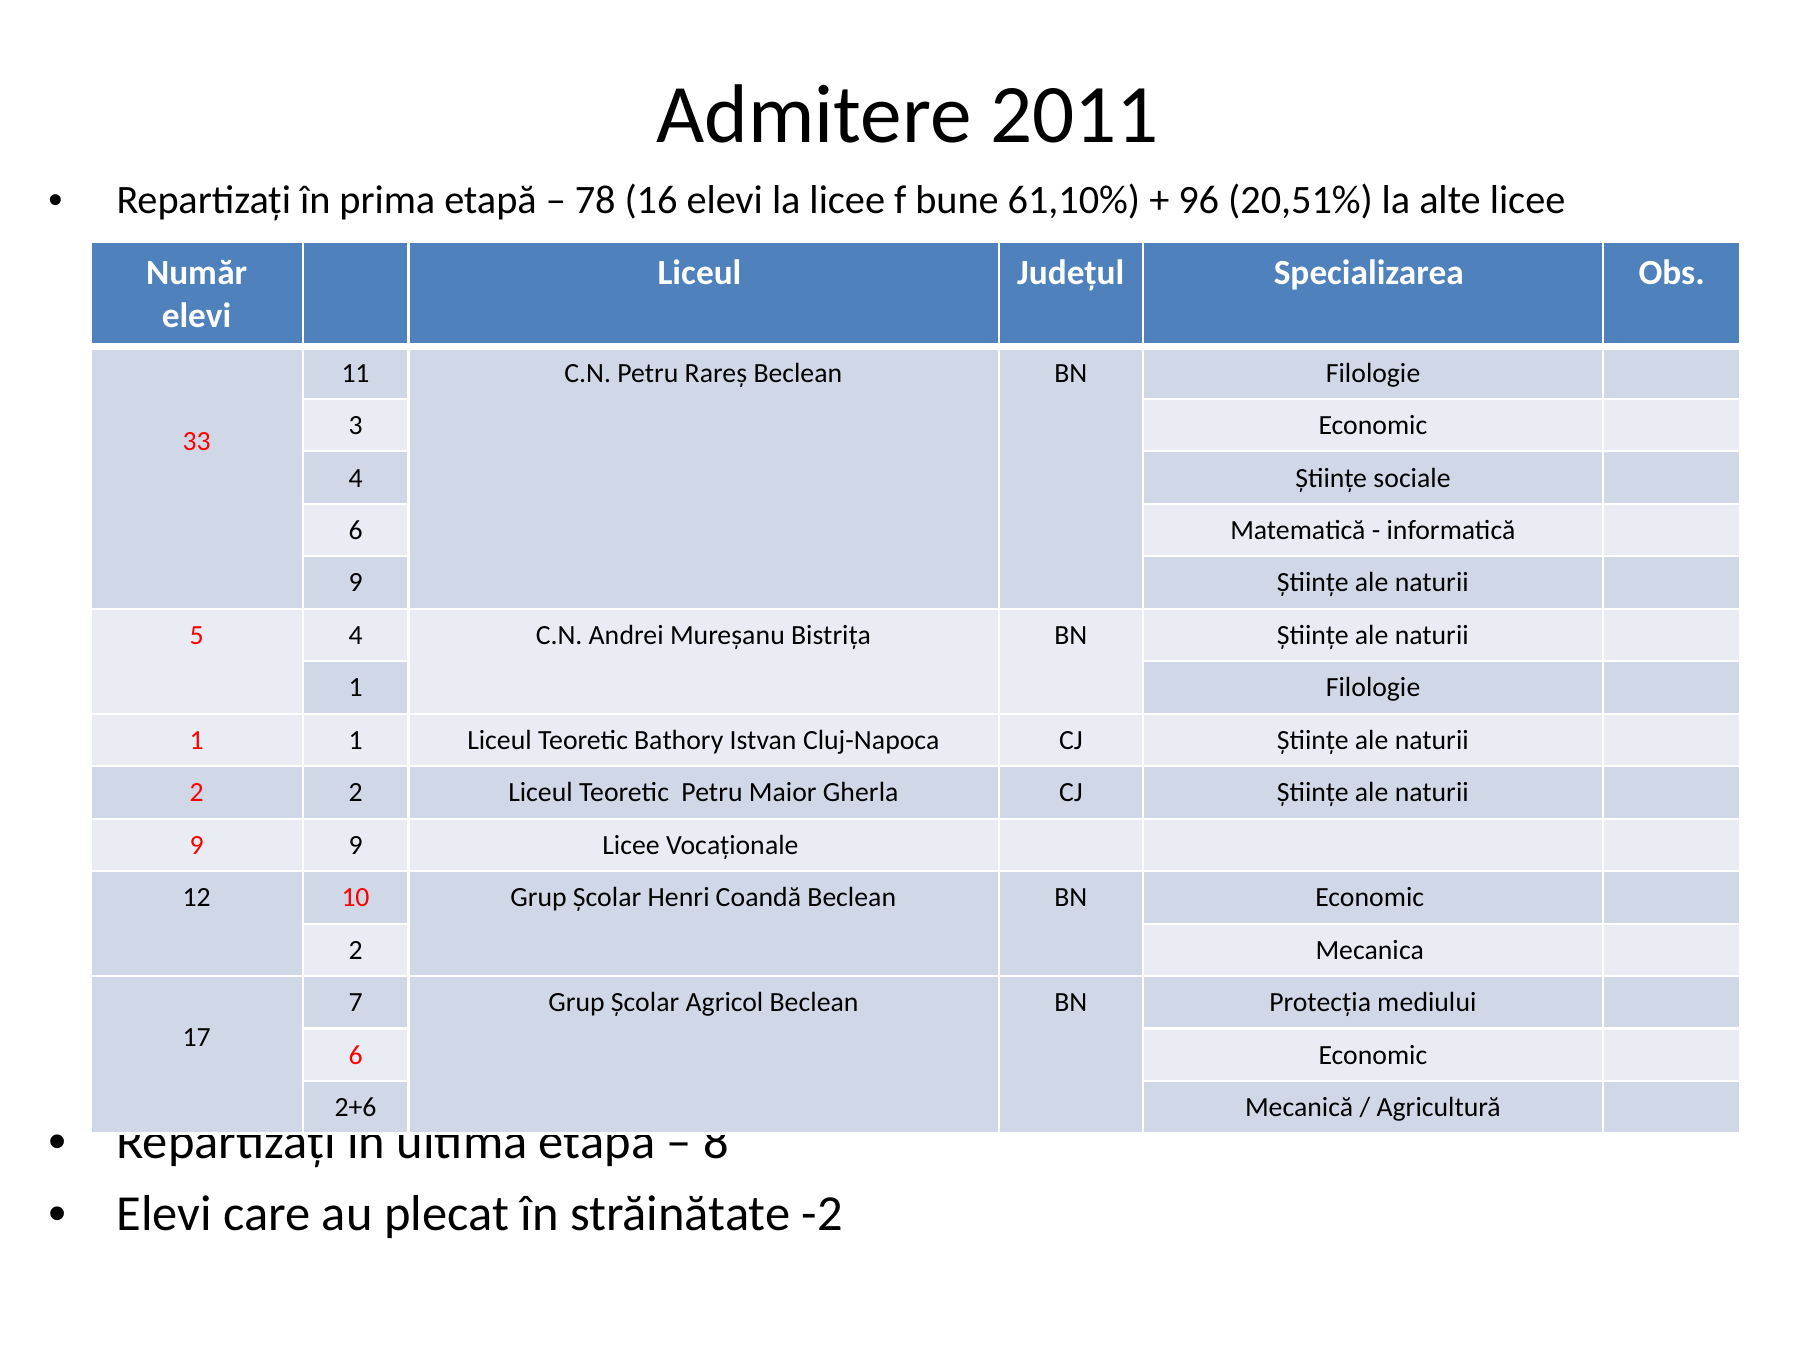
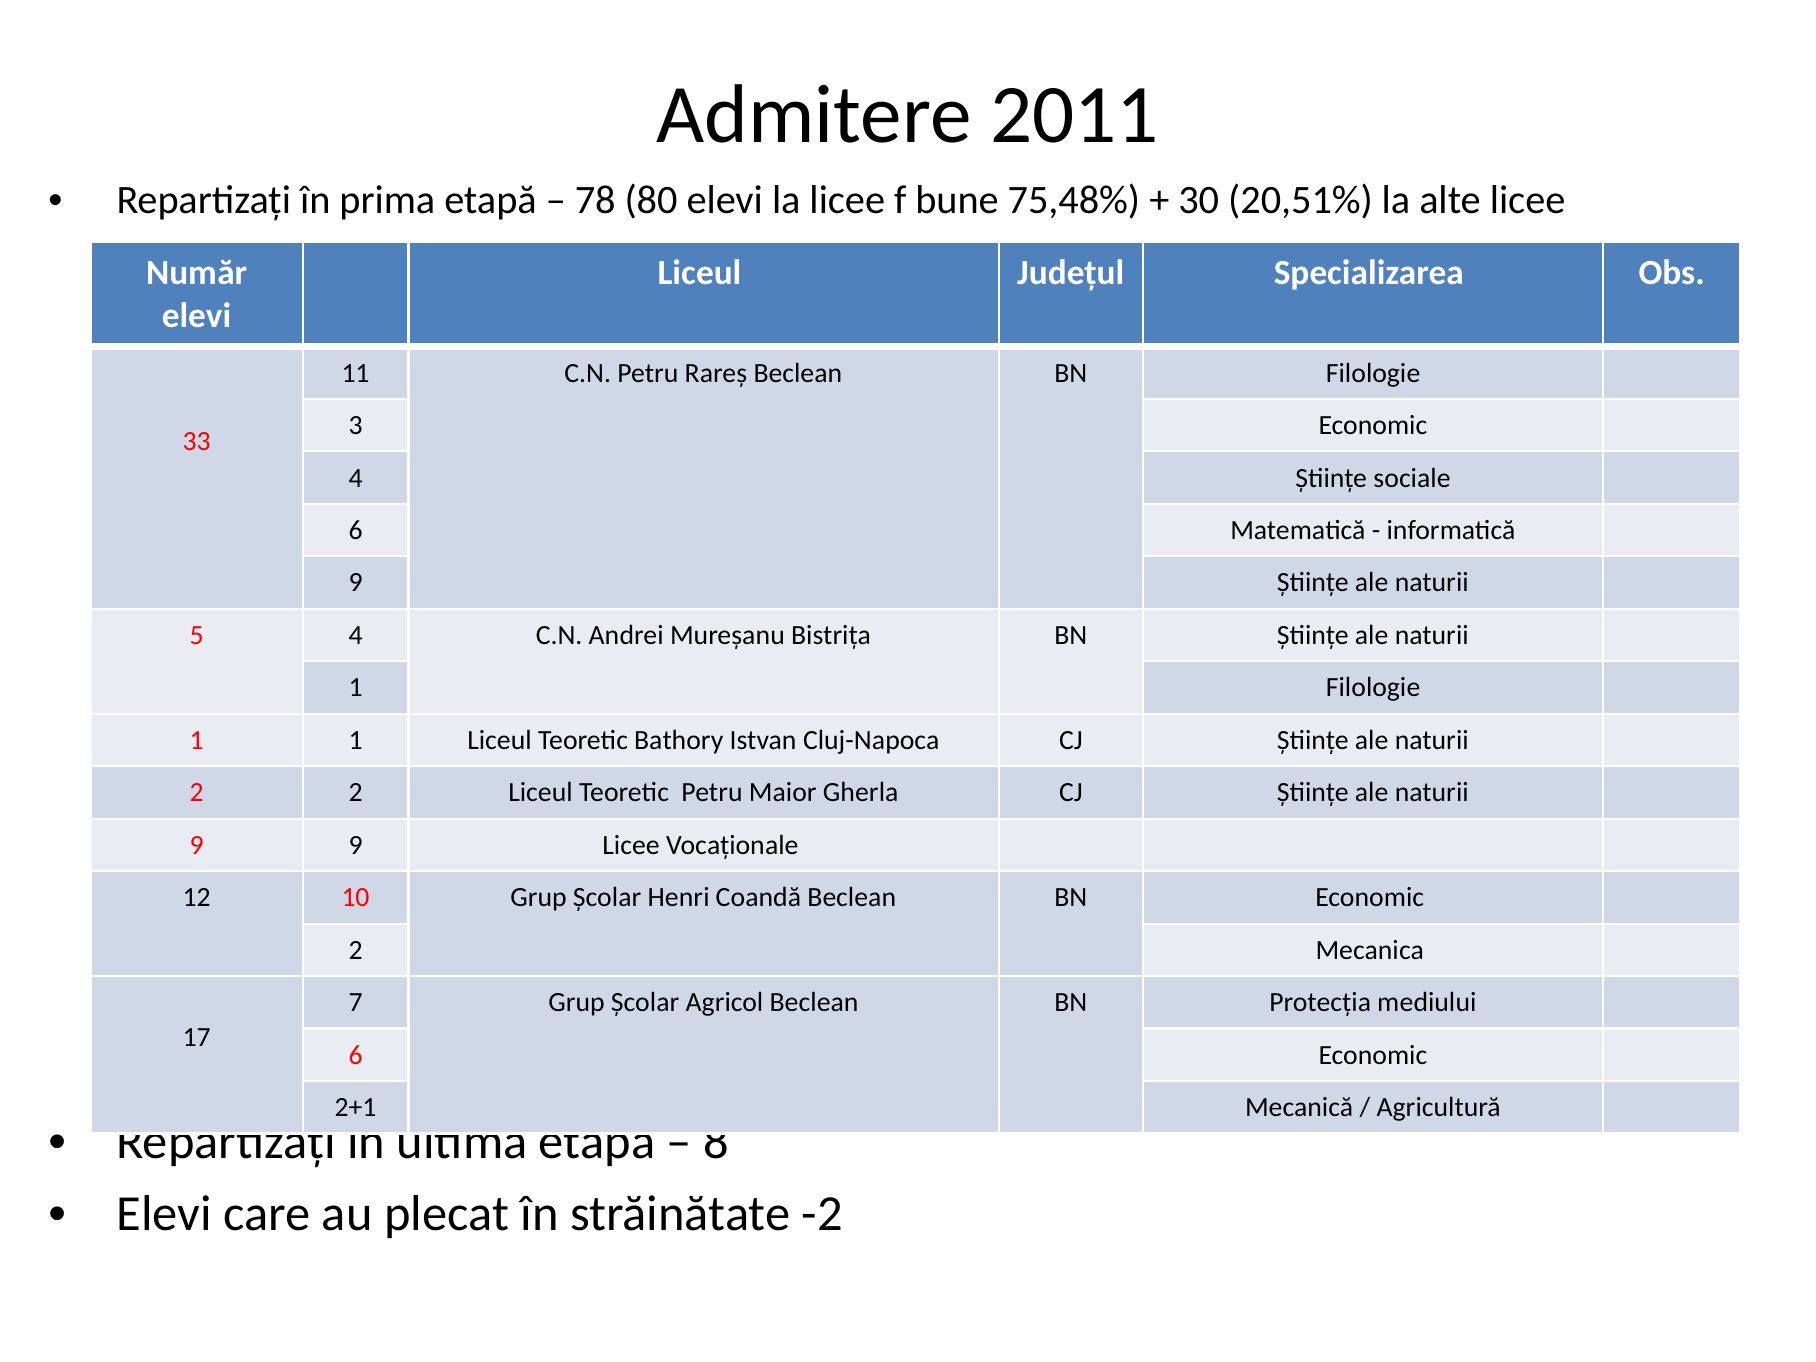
16: 16 -> 80 (651, 201)
61,10%: 61,10% -> 75,48% (1074, 201)
96: 96 -> 30 (1199, 201)
2+6: 2+6 -> 2+1 (356, 1108)
